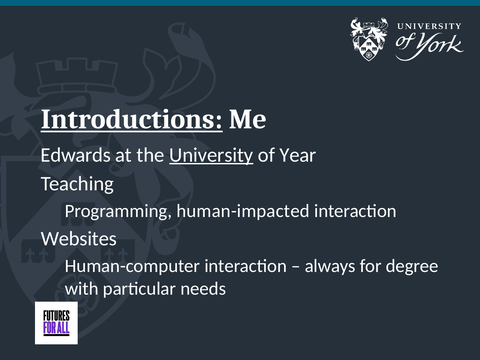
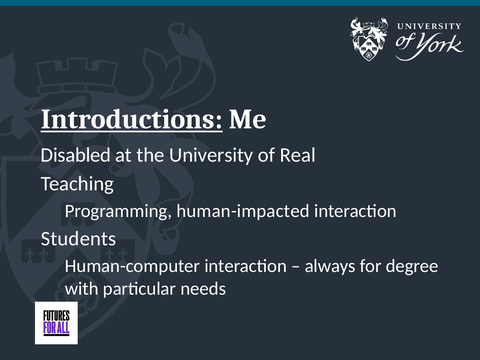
Edwards: Edwards -> Disabled (76, 155)
University underline: present -> none (211, 155)
Year: Year -> Real (298, 155)
Websites: Websites -> Students (79, 239)
